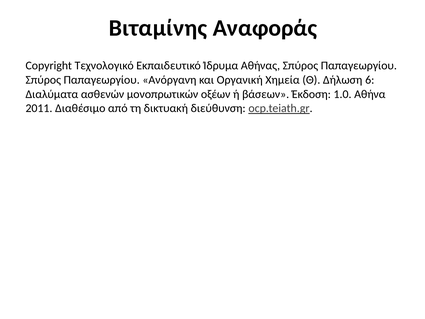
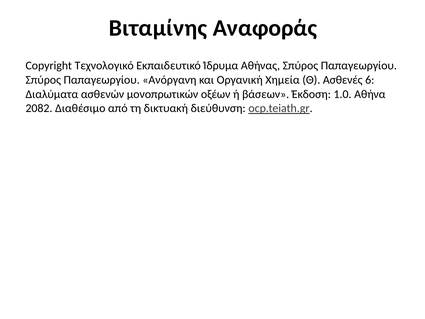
Δήλωση: Δήλωση -> Ασθενές (343, 80)
2011: 2011 -> 2082 (39, 108)
